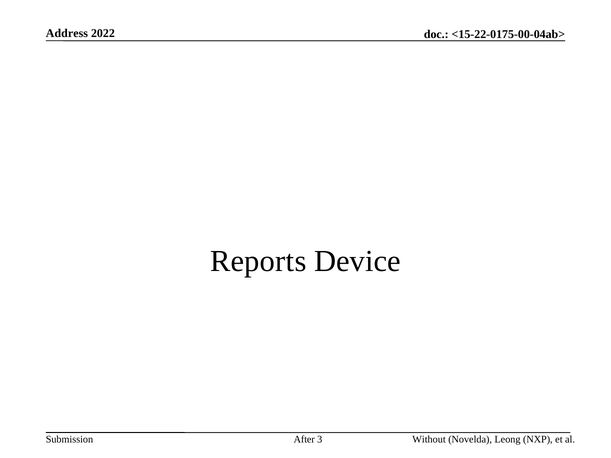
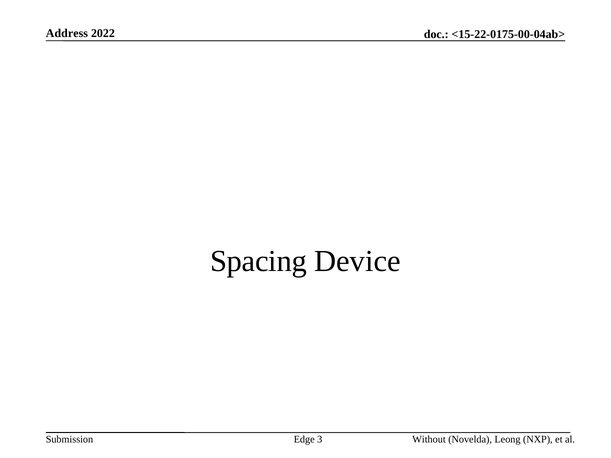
Reports: Reports -> Spacing (259, 261)
After: After -> Edge (304, 439)
